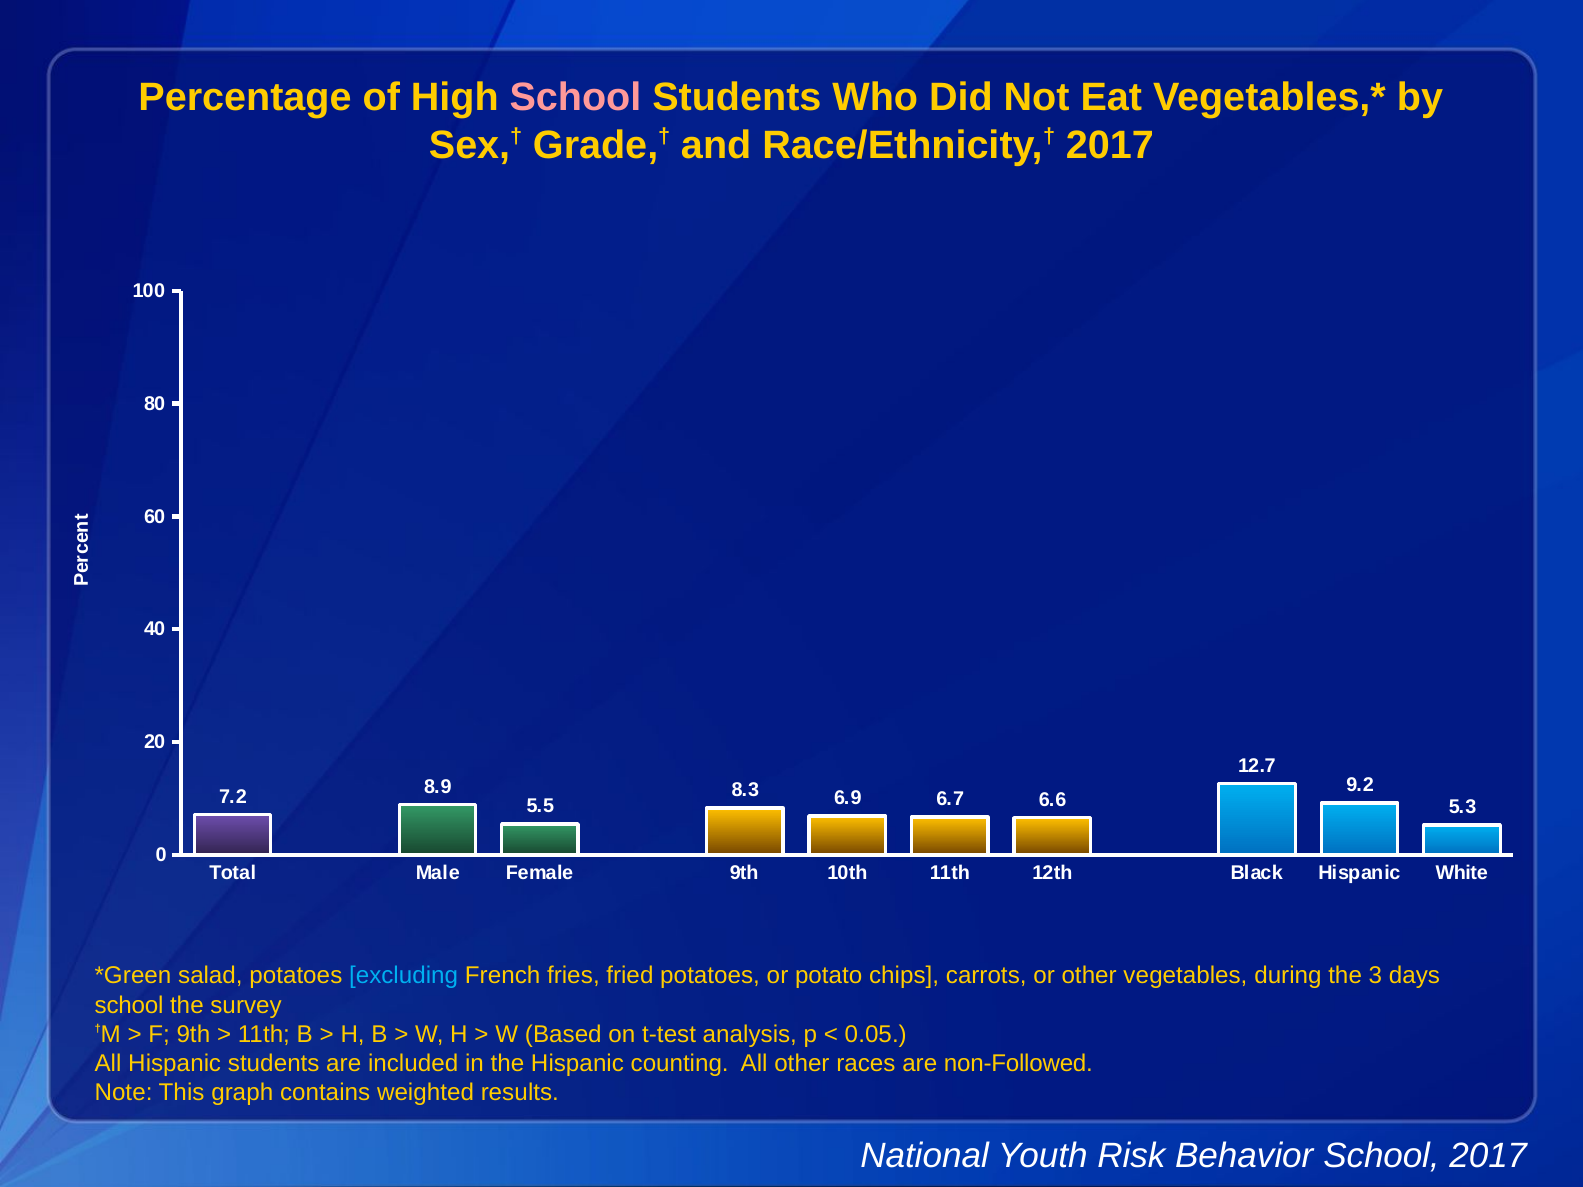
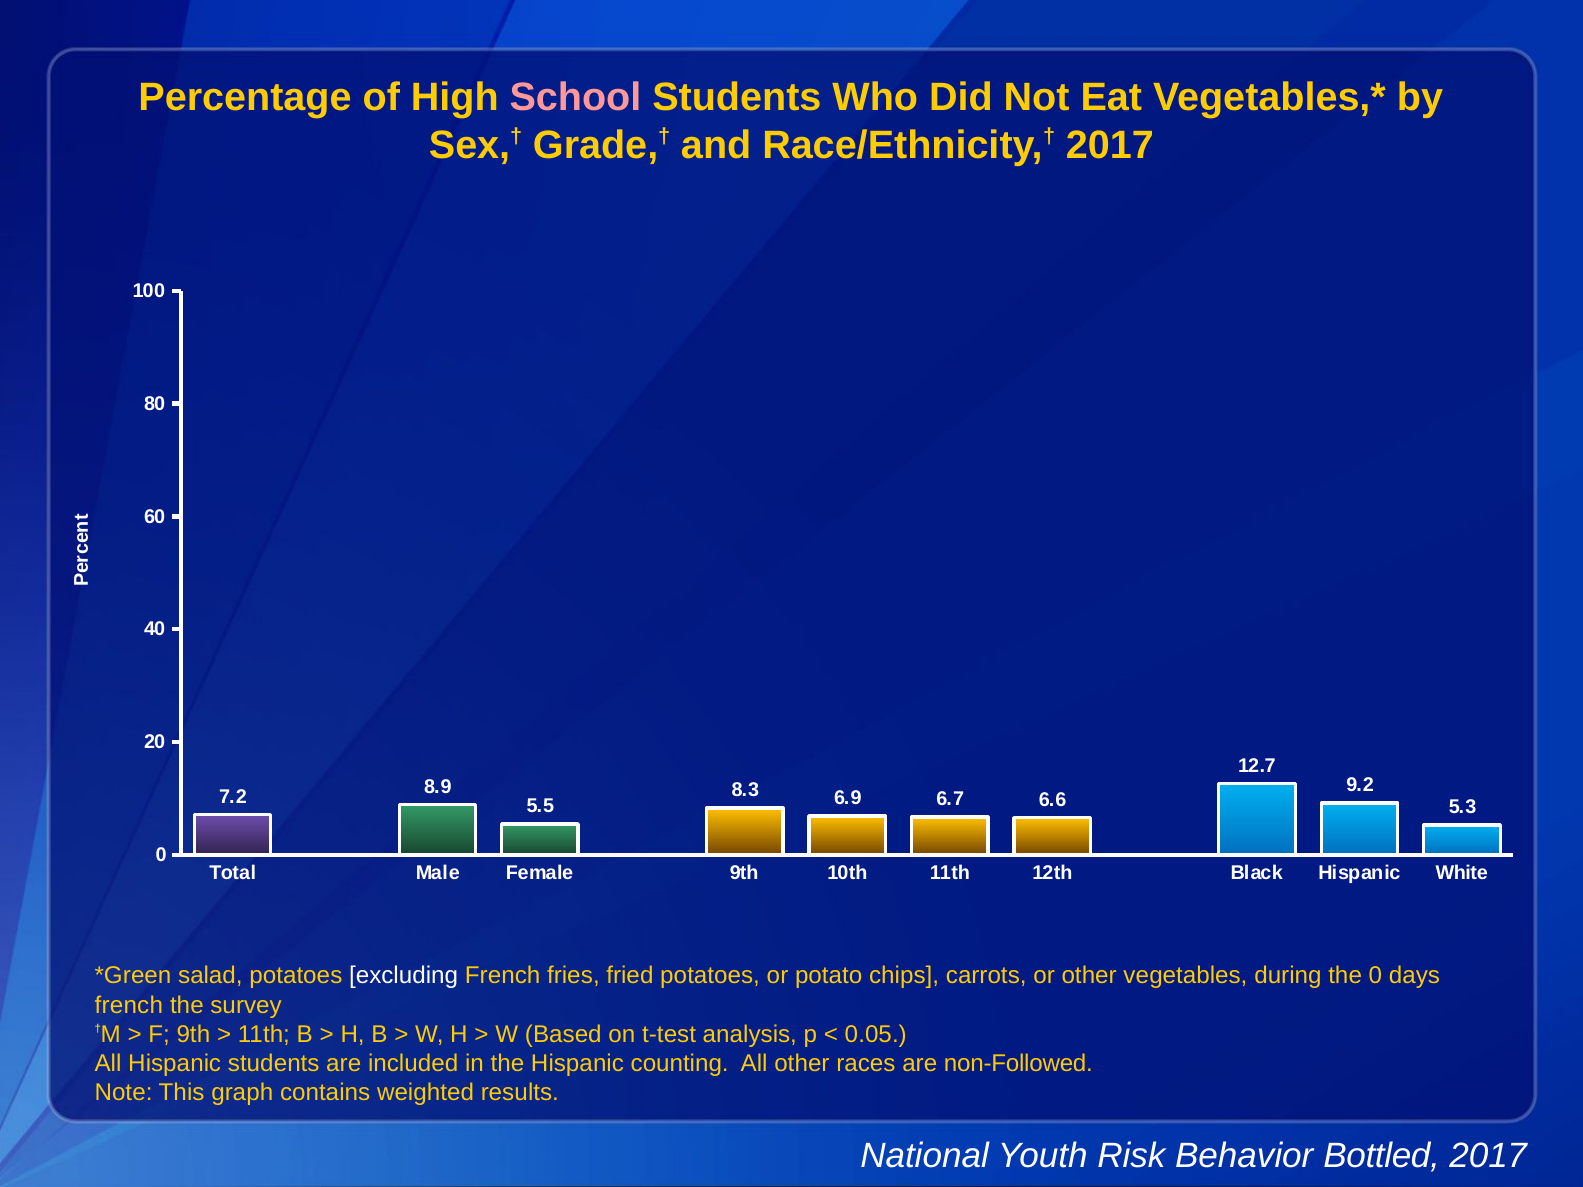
excluding colour: light blue -> white (404, 976)
the 3: 3 -> 0 (1375, 976)
school: school -> french (129, 1005)
Behavior School: School -> Bottled (1382, 1156)
